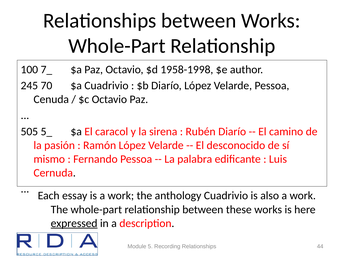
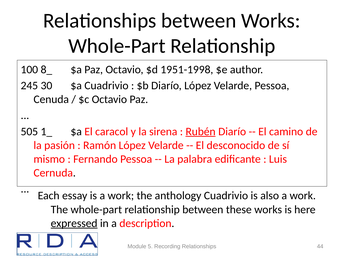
7_: 7_ -> 8_ (46, 70)
1958-1998: 1958-1998 -> 1951-1998 (187, 70)
70: 70 -> 30 (46, 86)
5_: 5_ -> 1_ (46, 132)
Rubén underline: none -> present (201, 132)
